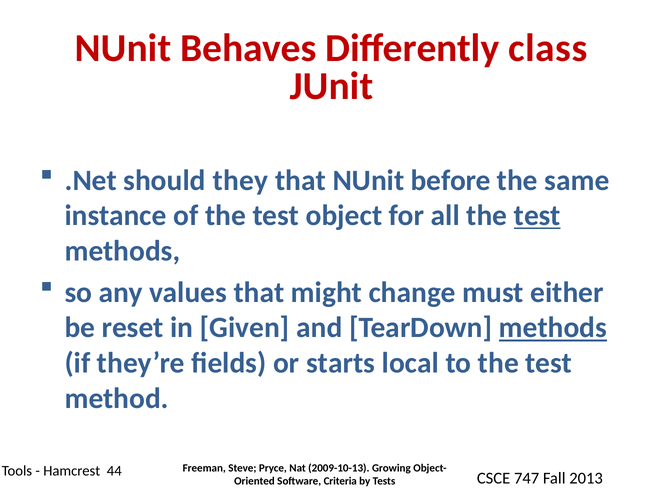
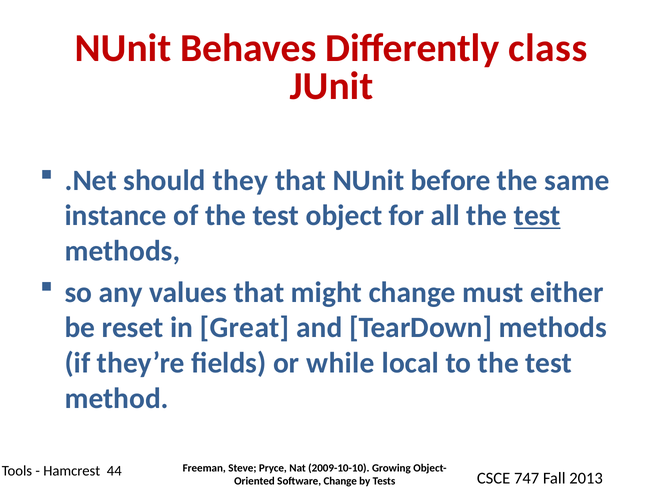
Given: Given -> Great (245, 328)
methods underline: present -> none (553, 328)
starts: starts -> while (340, 363)
2009-10-13: 2009-10-13 -> 2009-10-10 (339, 468)
Software Criteria: Criteria -> Change (340, 481)
